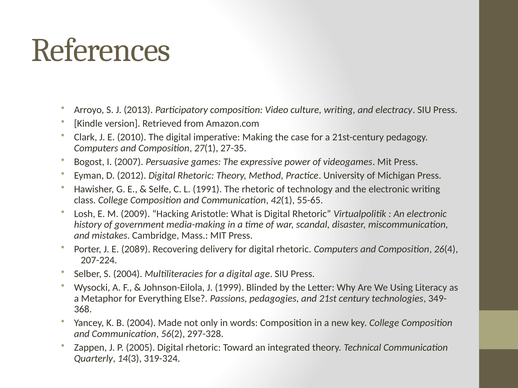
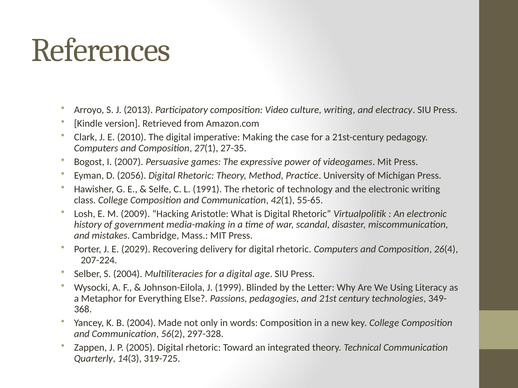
2012: 2012 -> 2056 (132, 176)
2089: 2089 -> 2029 (136, 250)
319-324: 319-324 -> 319-725 (162, 359)
